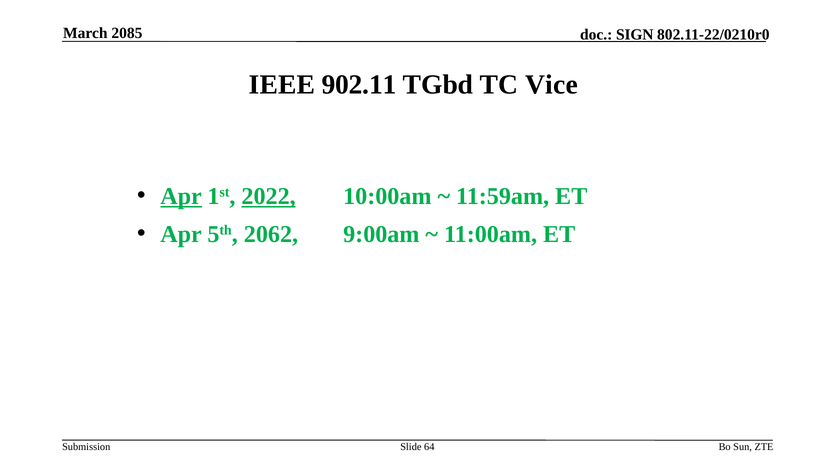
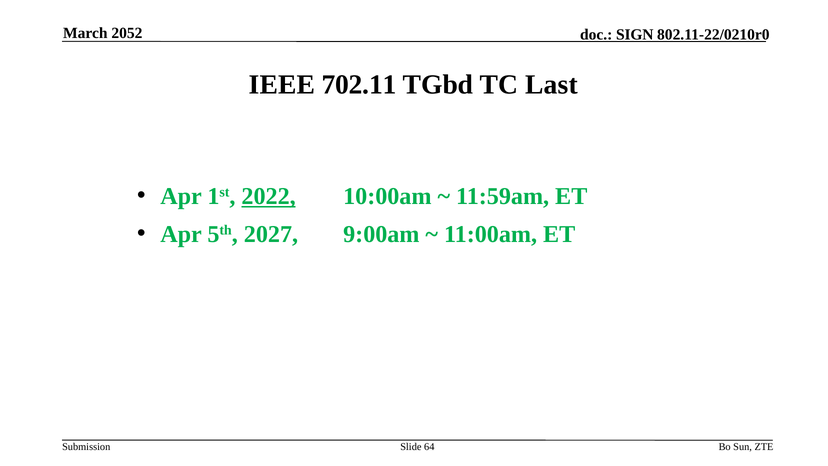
2085: 2085 -> 2052 (127, 33)
902.11: 902.11 -> 702.11 (359, 85)
Vice: Vice -> Last (552, 85)
Apr underline: present -> none (181, 196)
2062: 2062 -> 2027 (271, 234)
